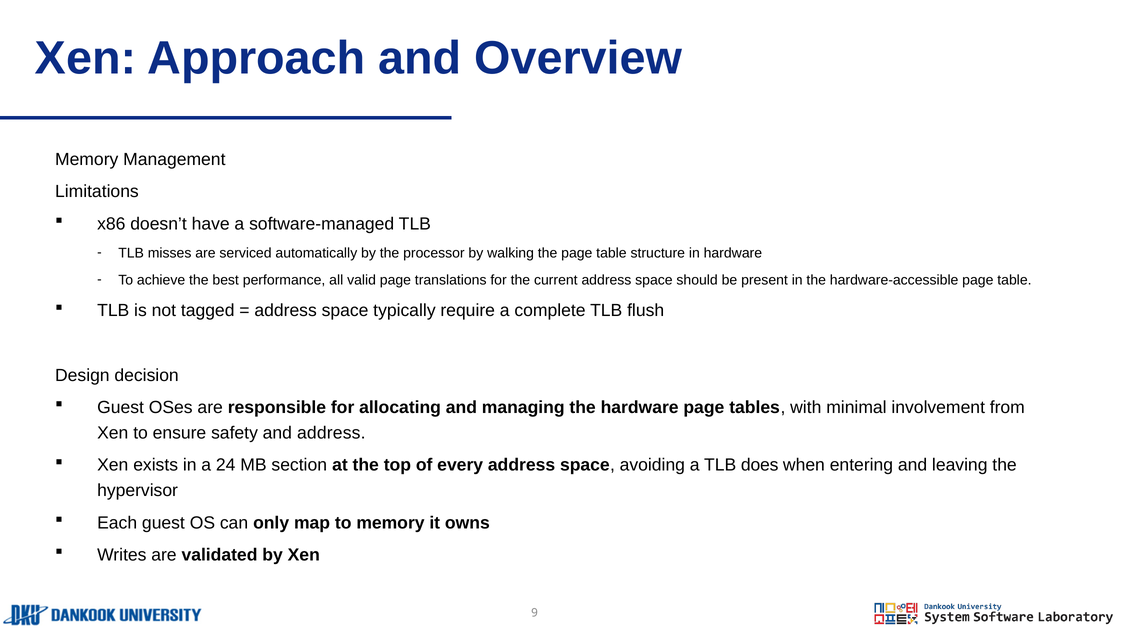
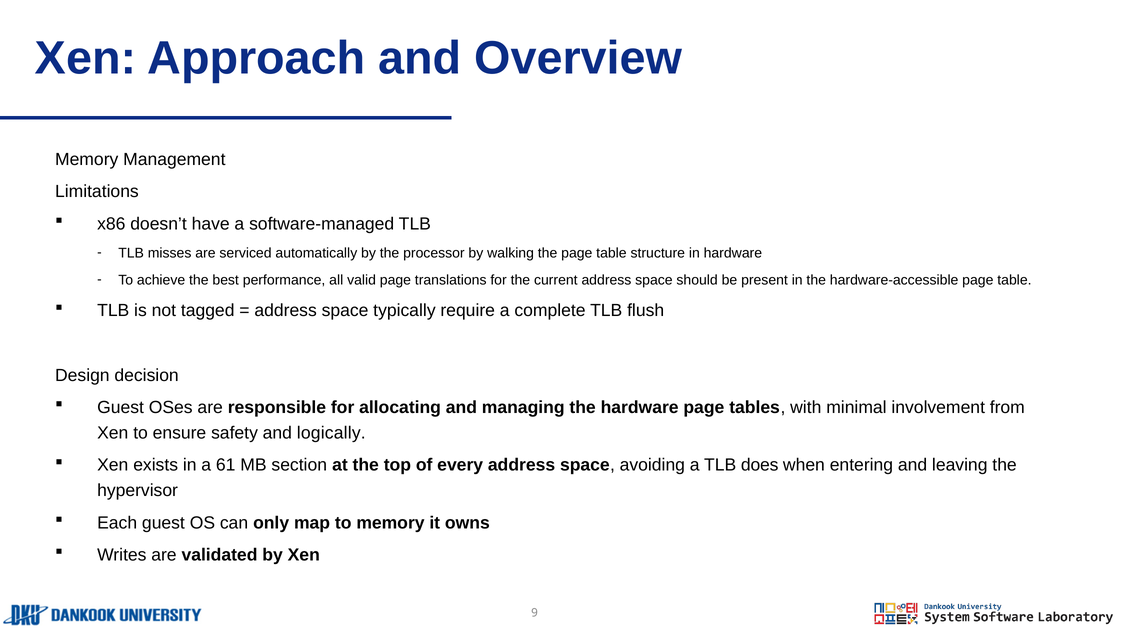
and address: address -> logically (331, 433)
24: 24 -> 61 (226, 465)
